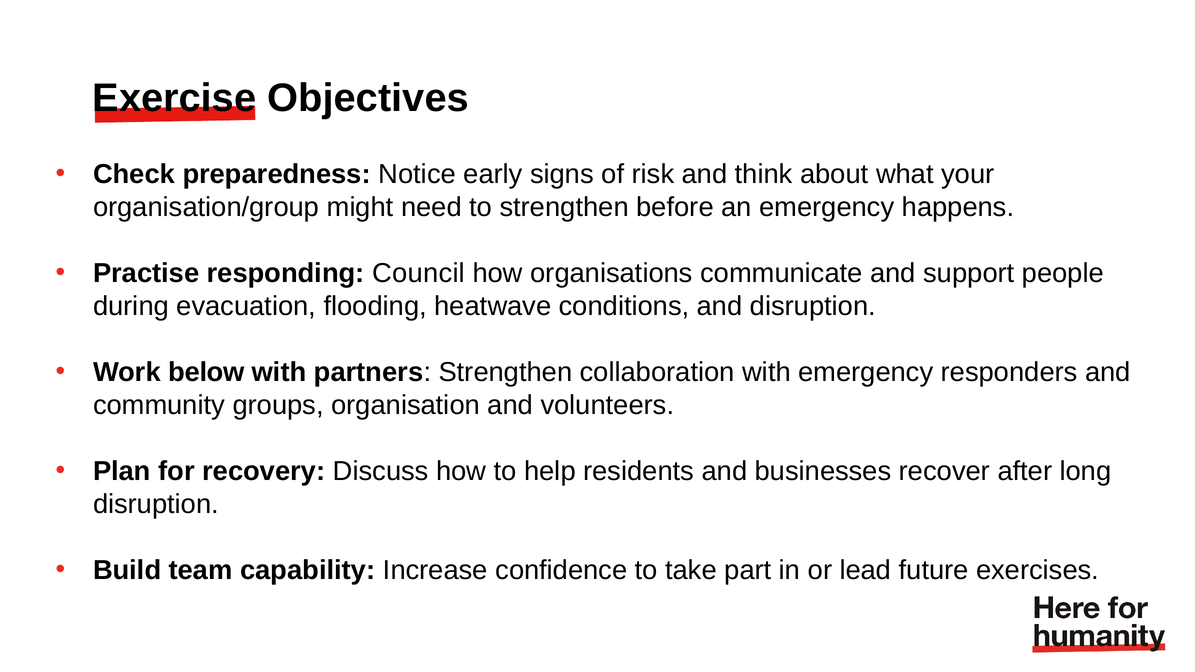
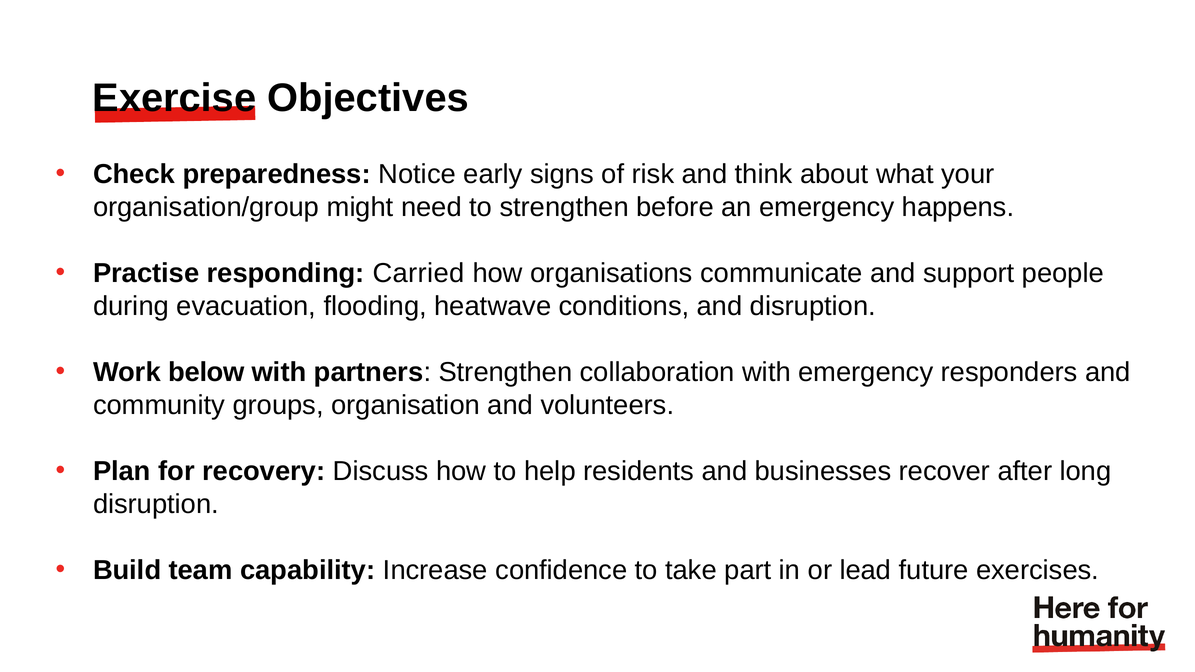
Council: Council -> Carried (419, 273)
